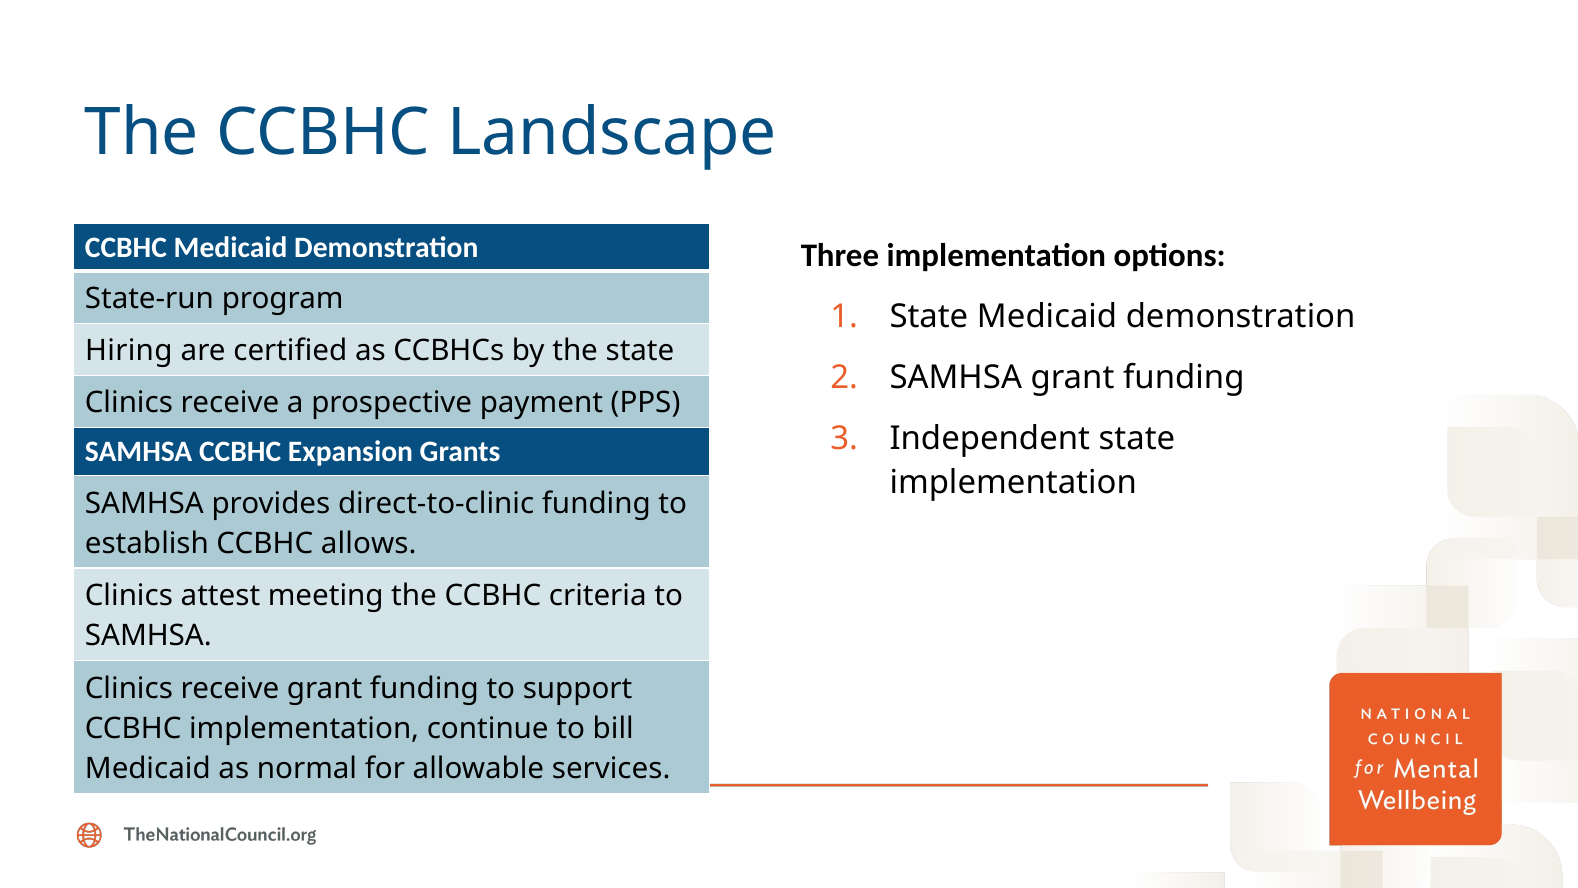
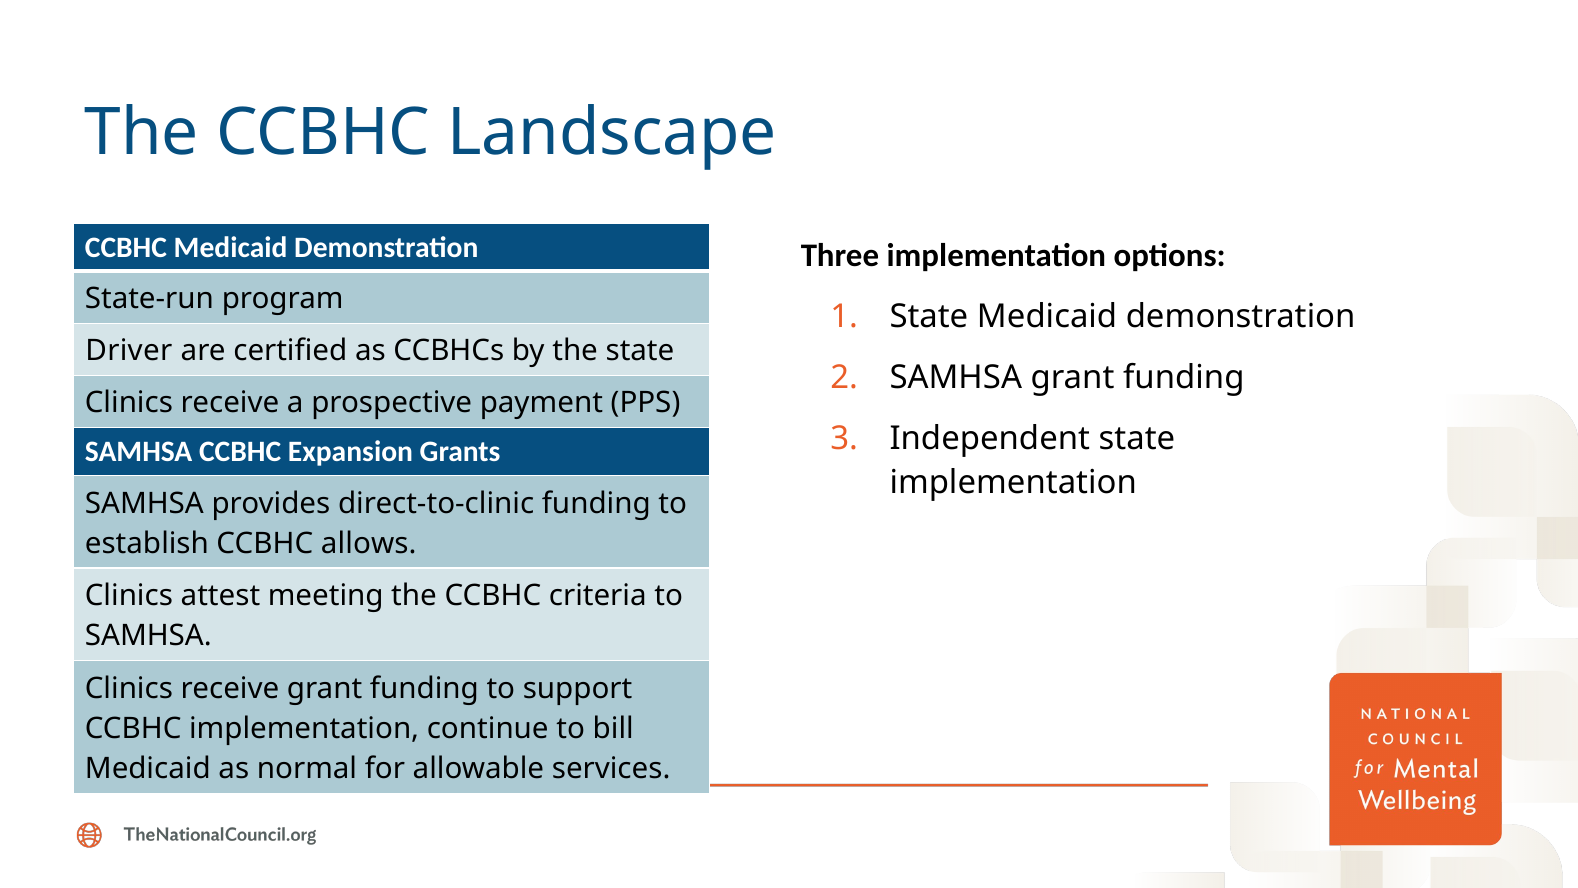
Hiring: Hiring -> Driver (129, 351)
